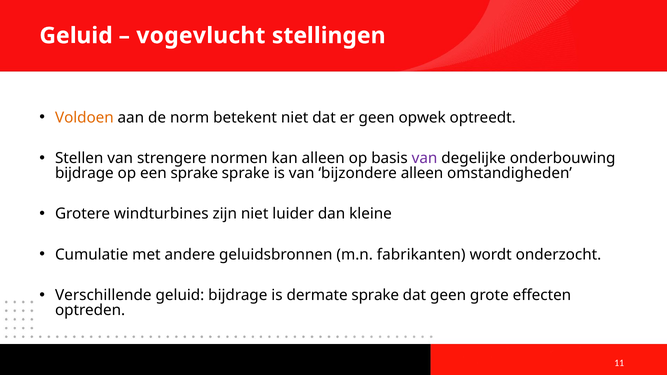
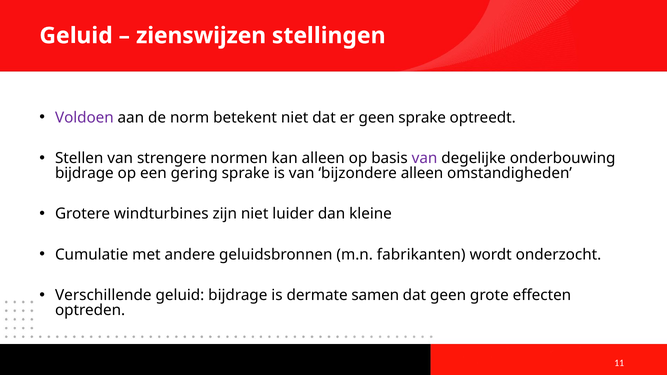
vogevlucht: vogevlucht -> zienswijzen (201, 36)
Voldoen colour: orange -> purple (84, 118)
geen opwek: opwek -> sprake (422, 118)
een sprake: sprake -> gering (194, 173)
dermate sprake: sprake -> samen (375, 295)
